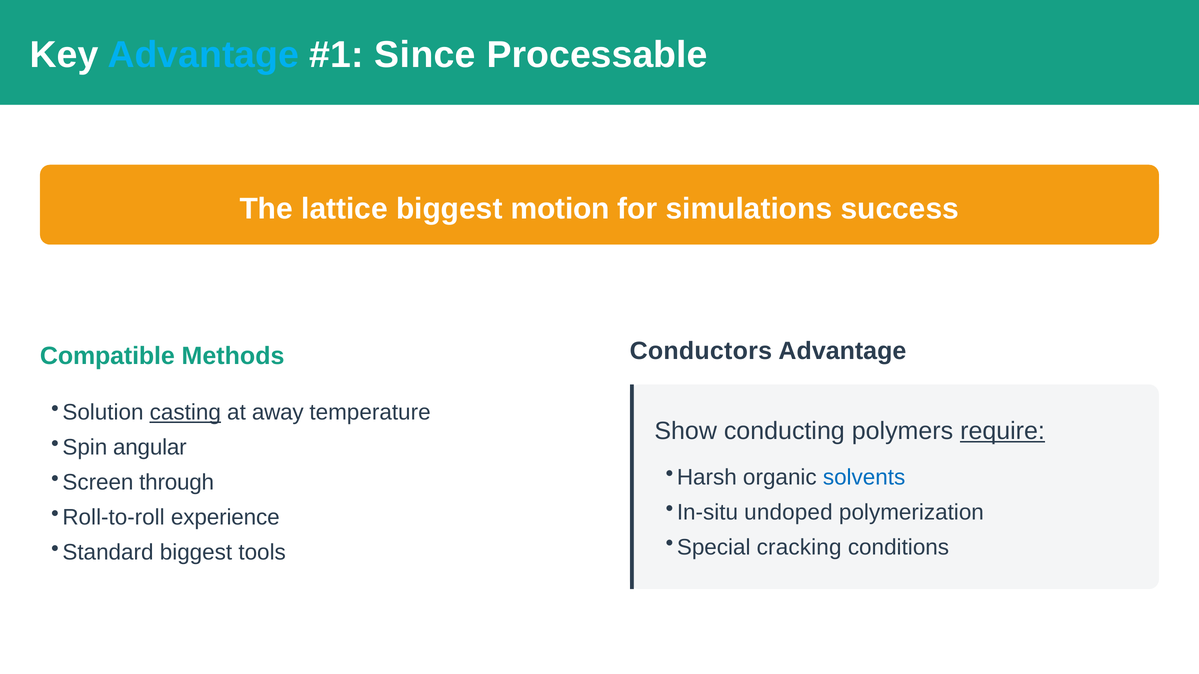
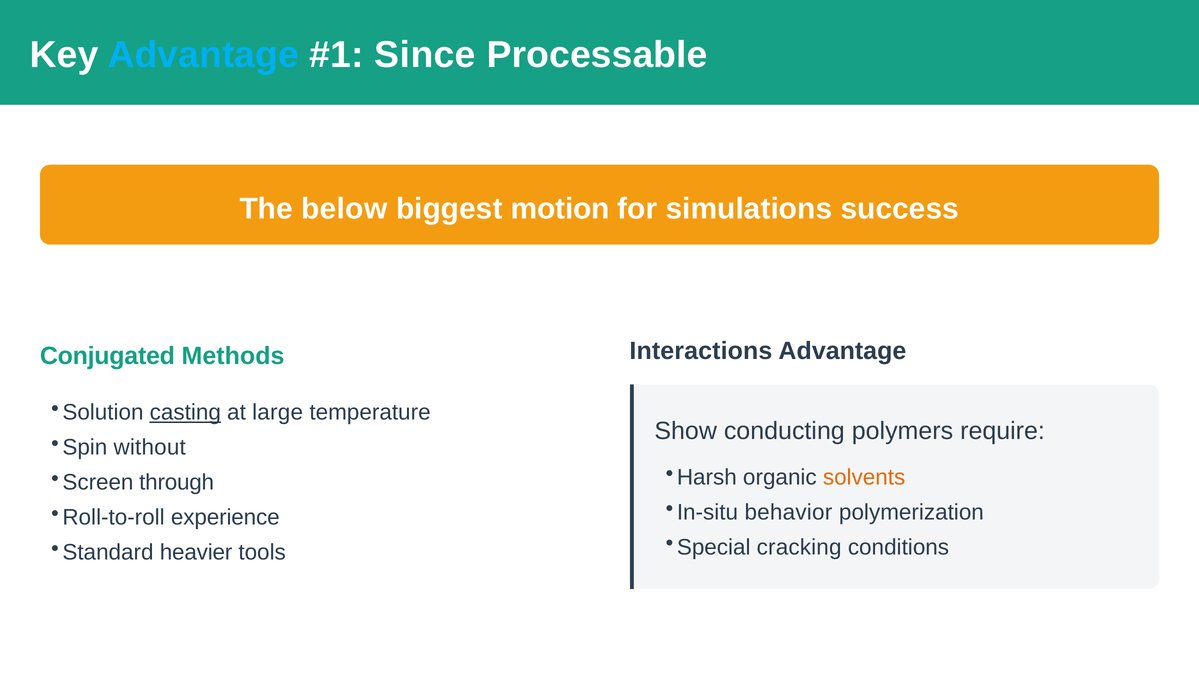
lattice: lattice -> below (344, 209)
Conductors: Conductors -> Interactions (701, 351)
Compatible: Compatible -> Conjugated (107, 356)
away: away -> large (278, 413)
require underline: present -> none (1003, 431)
angular: angular -> without (150, 448)
solvents colour: blue -> orange (864, 478)
undoped: undoped -> behavior (788, 513)
Standard biggest: biggest -> heavier (196, 553)
